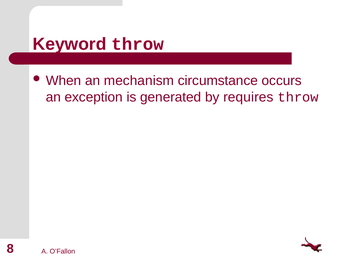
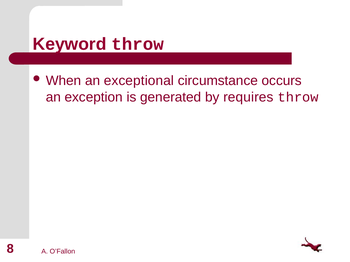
mechanism: mechanism -> exceptional (139, 81)
